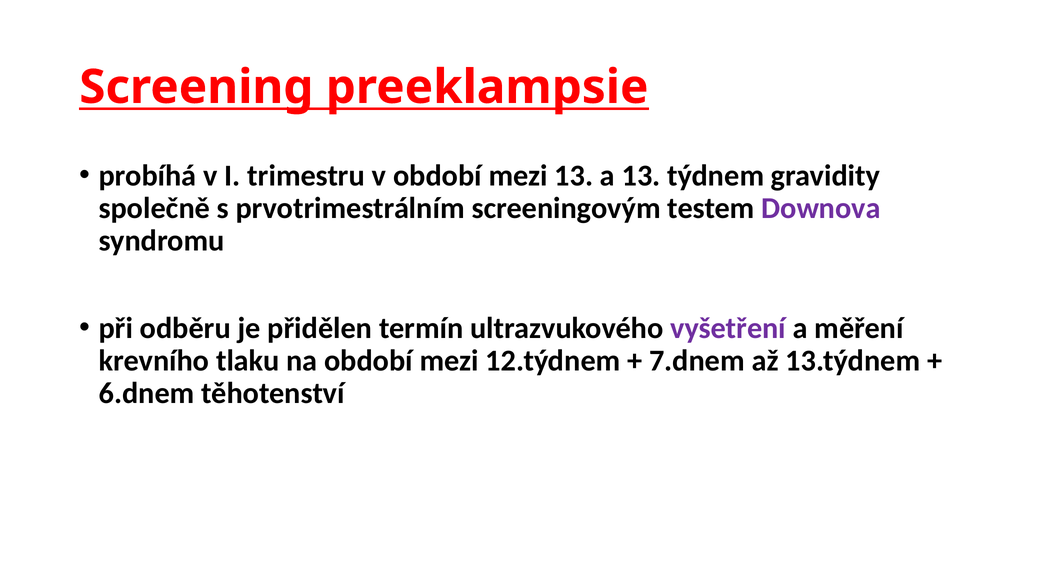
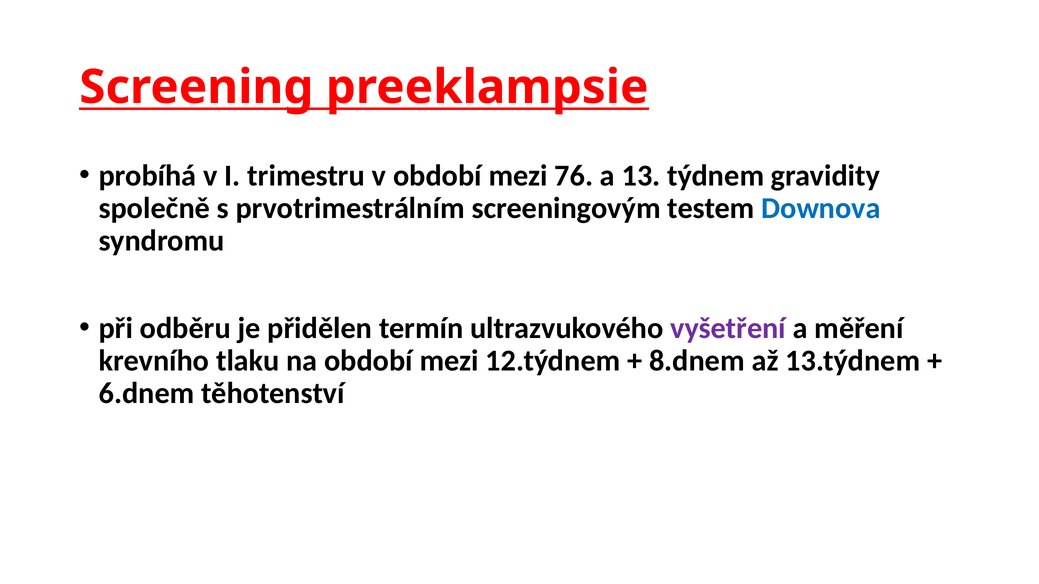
mezi 13: 13 -> 76 (574, 176)
Downova colour: purple -> blue (821, 208)
7.dnem: 7.dnem -> 8.dnem (697, 361)
